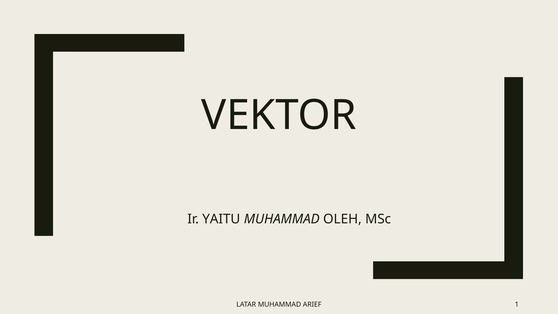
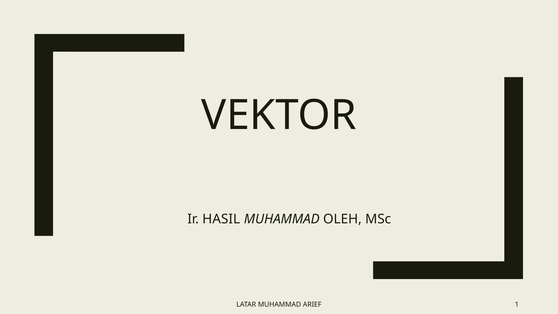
YAITU: YAITU -> HASIL (221, 219)
